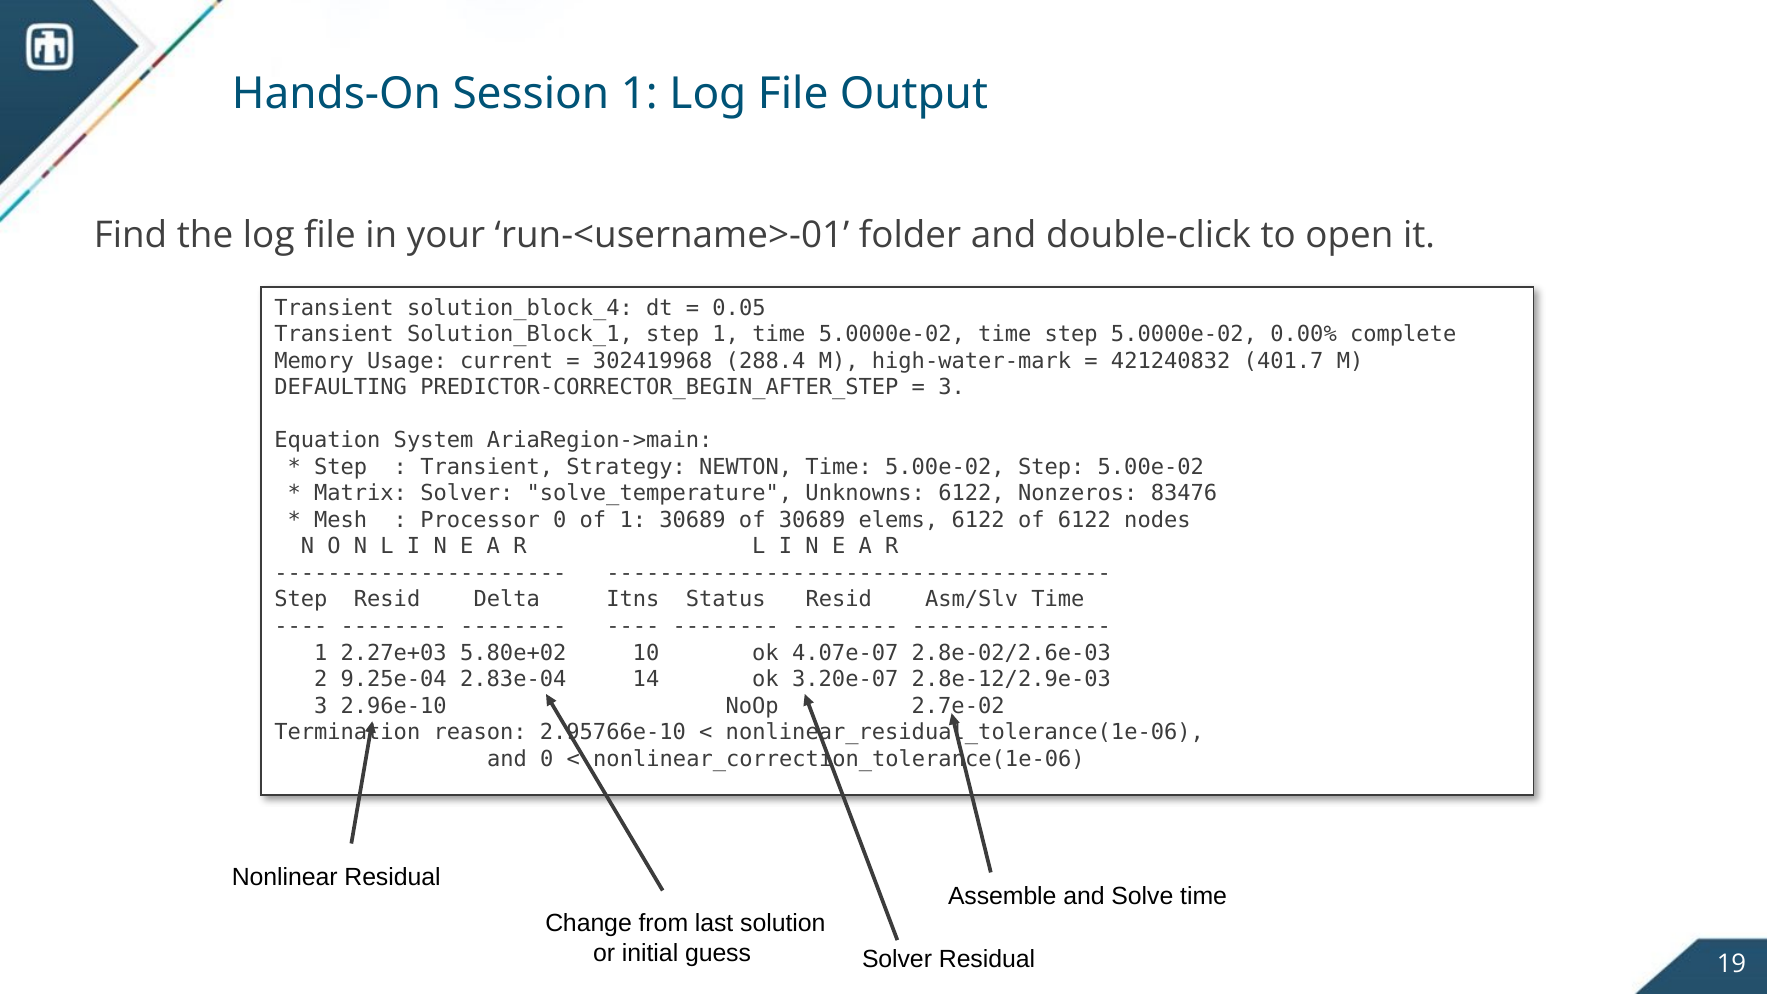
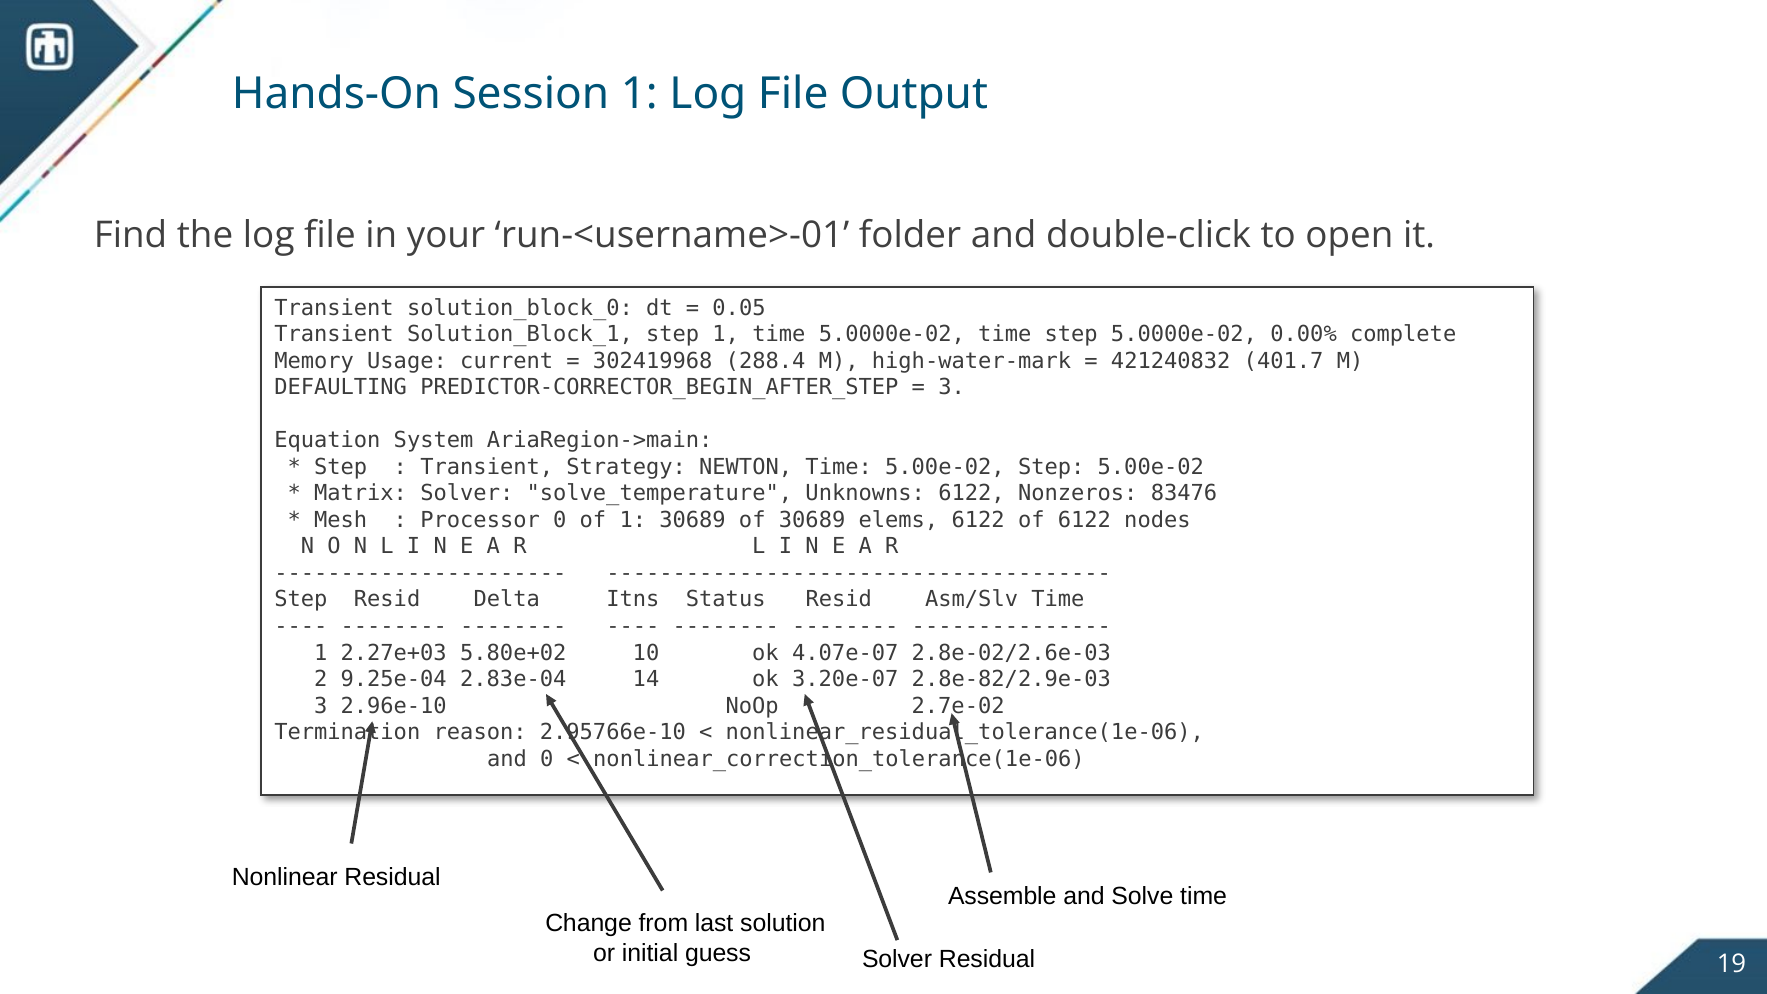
solution_block_4: solution_block_4 -> solution_block_0 (520, 308)
2.8e-12/2.9e-03: 2.8e-12/2.9e-03 -> 2.8e-82/2.9e-03 (1011, 679)
